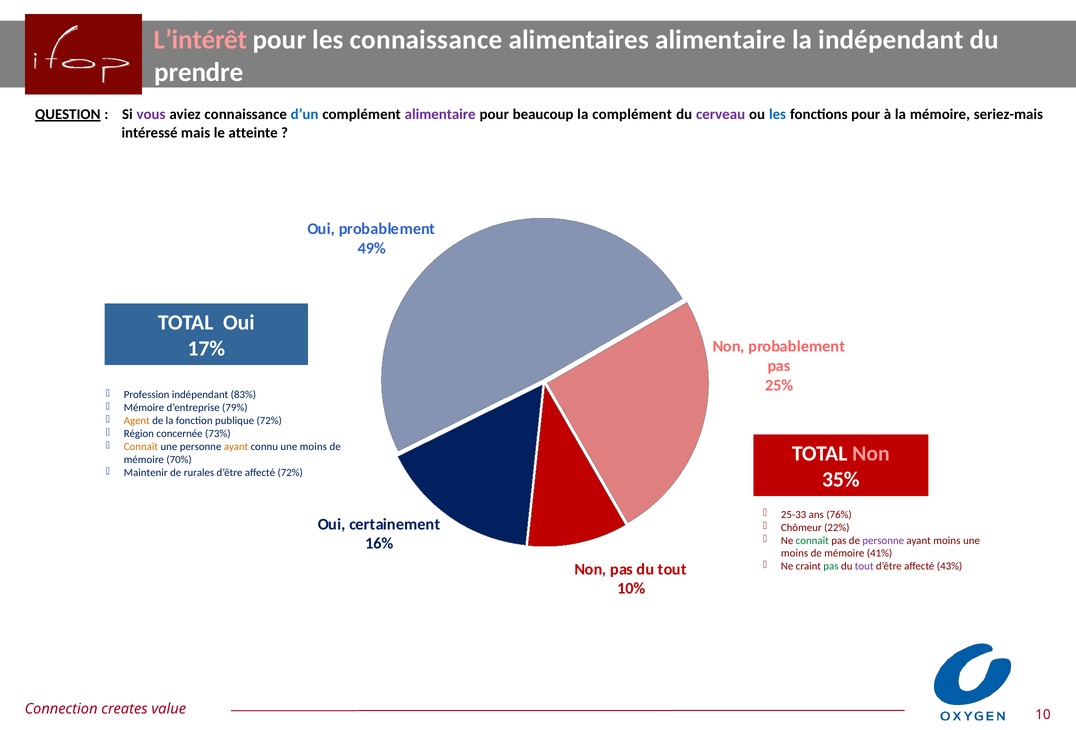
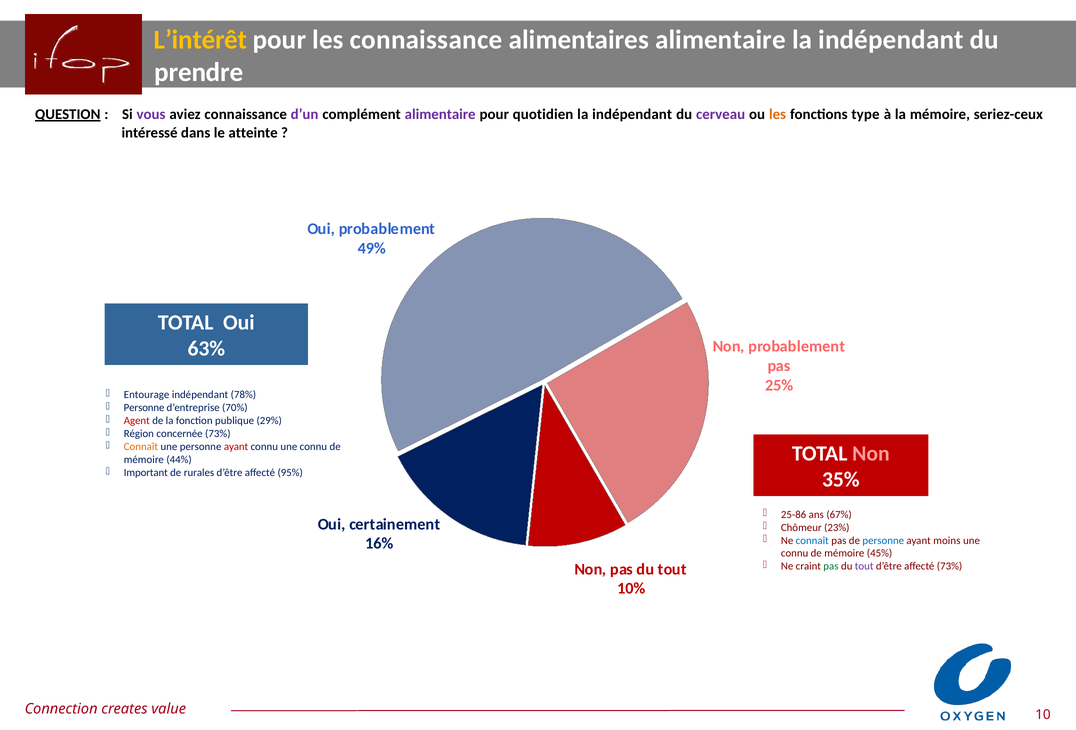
L’intérêt colour: pink -> yellow (201, 40)
d’un colour: blue -> purple (305, 115)
beaucoup: beaucoup -> quotidien (543, 115)
complément: complément -> indépendant (632, 115)
les colour: blue -> orange (778, 115)
fonctions pour: pour -> type (866, 115)
seriez-mais: seriez-mais -> seriez-ceux (1008, 115)
mais: mais -> dans (196, 133)
17%: 17% -> 63% (206, 349)
Profession: Profession -> Entourage (147, 395)
83%: 83% -> 78% (243, 395)
Mémoire: Mémoire -> Personne (144, 408)
79%: 79% -> 70% (235, 408)
Agent colour: orange -> red (137, 421)
publique 72%: 72% -> 29% (269, 421)
ayant colour: orange -> red (236, 447)
connu une moins: moins -> connu (313, 447)
70%: 70% -> 44% (179, 460)
Maintenir: Maintenir -> Important (146, 473)
affecté 72%: 72% -> 95% (290, 473)
25-33: 25-33 -> 25-86 (794, 515)
76%: 76% -> 67% (839, 515)
22%: 22% -> 23% (837, 528)
connaît colour: green -> blue (812, 541)
personne colour: purple -> blue (883, 541)
moins: moins -> connu (795, 554)
41%: 41% -> 45% (880, 554)
affecté 43%: 43% -> 73% (950, 567)
